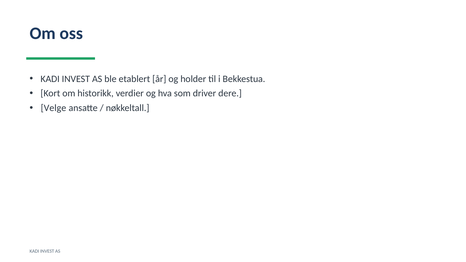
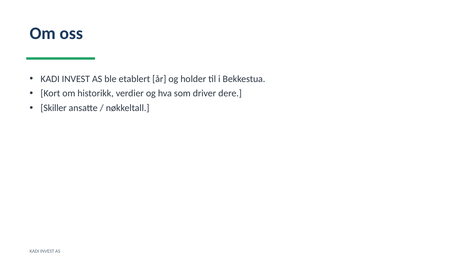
Velge: Velge -> Skiller (54, 108)
